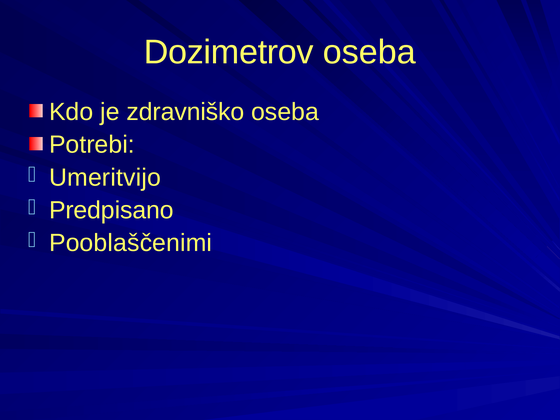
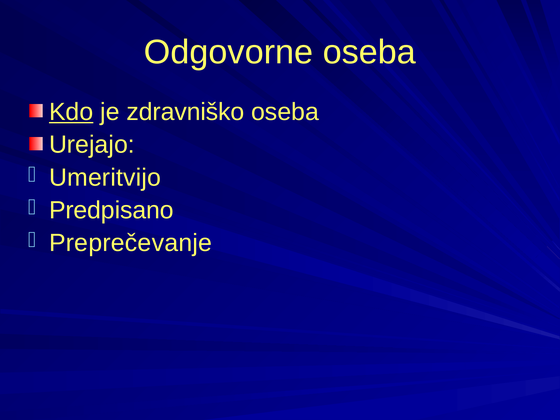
Dozimetrov: Dozimetrov -> Odgovorne (229, 52)
Kdo underline: none -> present (71, 112)
Potrebi: Potrebi -> Urejajo (92, 145)
Pooblaščenimi: Pooblaščenimi -> Preprečevanje (131, 243)
